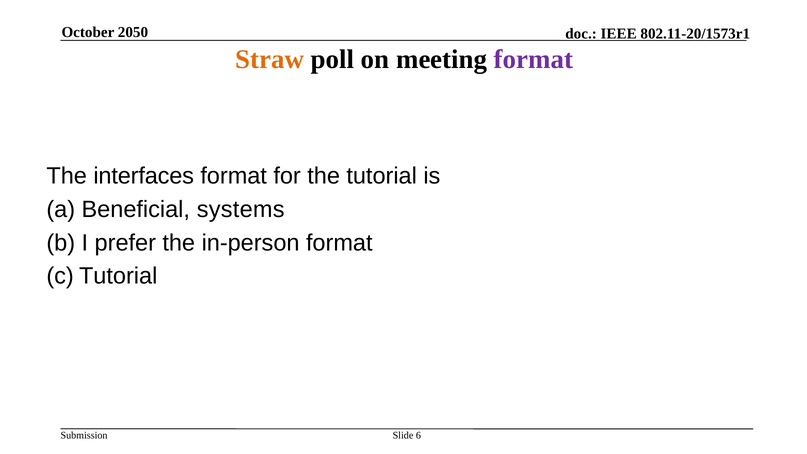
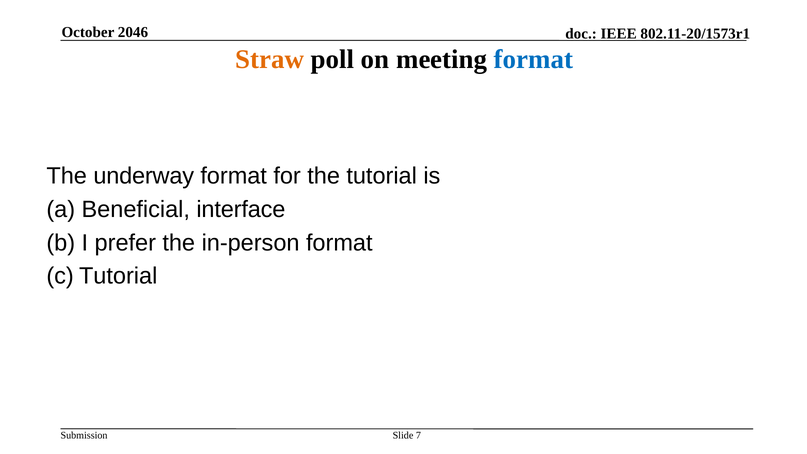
2050: 2050 -> 2046 (133, 32)
format colour: purple -> blue (534, 59)
interfaces: interfaces -> underway (144, 176)
systems: systems -> interface (241, 209)
6: 6 -> 7 (418, 435)
